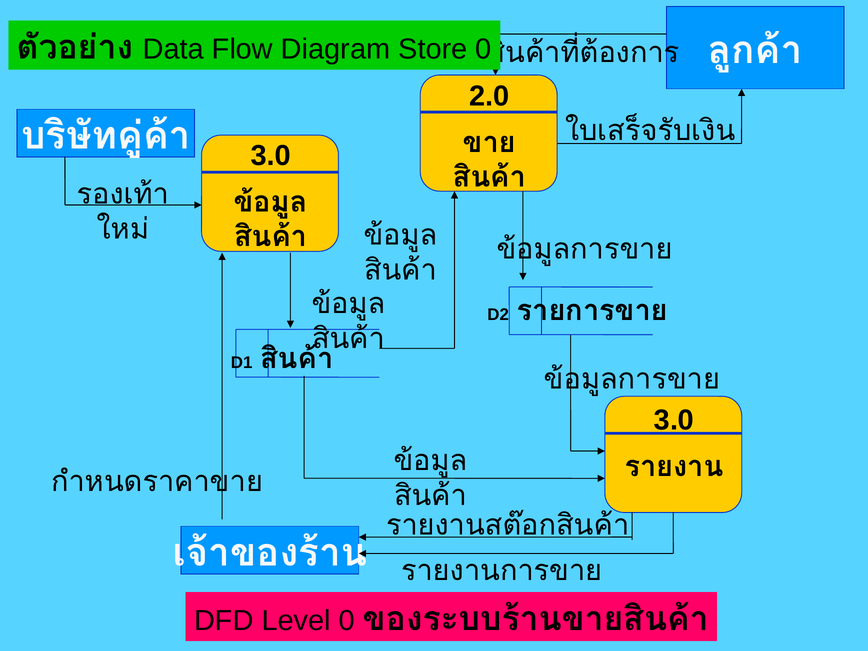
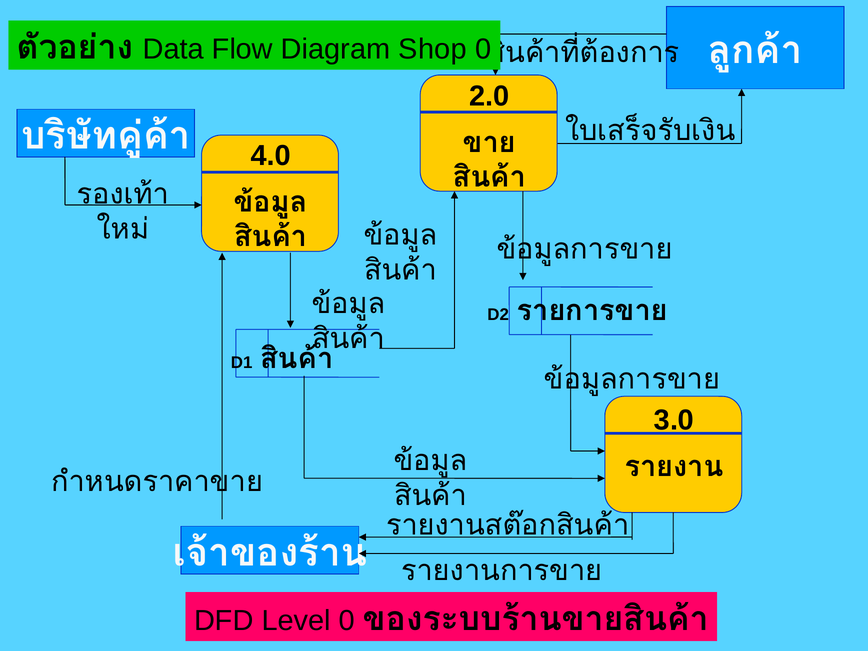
Store: Store -> Shop (433, 49)
3.0: 3.0 -> 4.0 (271, 156)
